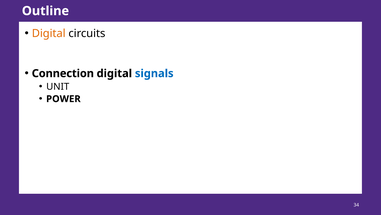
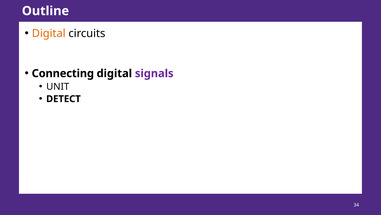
Connection: Connection -> Connecting (63, 73)
signals colour: blue -> purple (154, 73)
POWER: POWER -> DETECT (63, 99)
